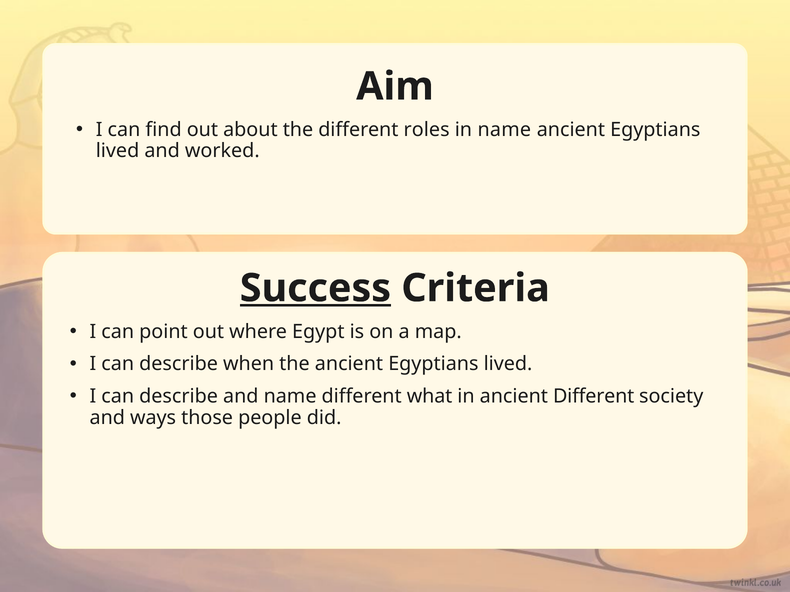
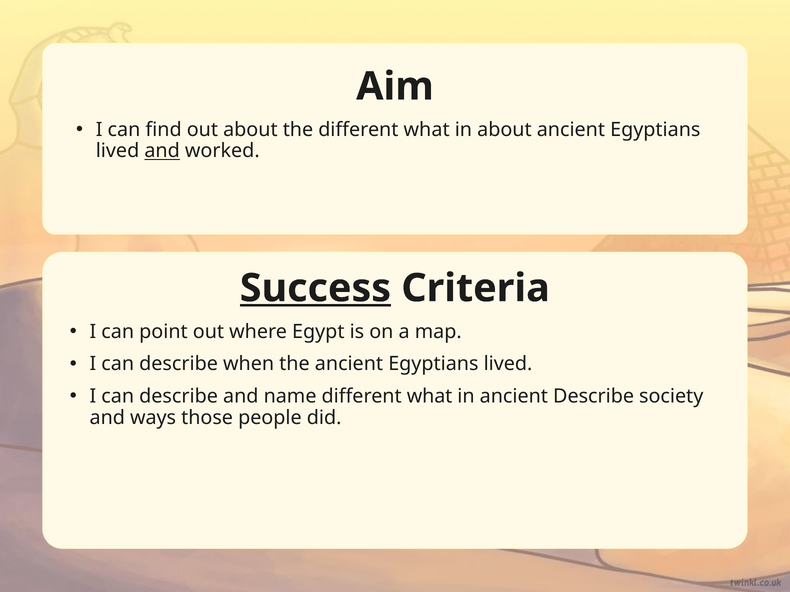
the different roles: roles -> what (427, 130)
in name: name -> about (504, 130)
and underline: none -> present (162, 151)
ancient Different: Different -> Describe (594, 397)
